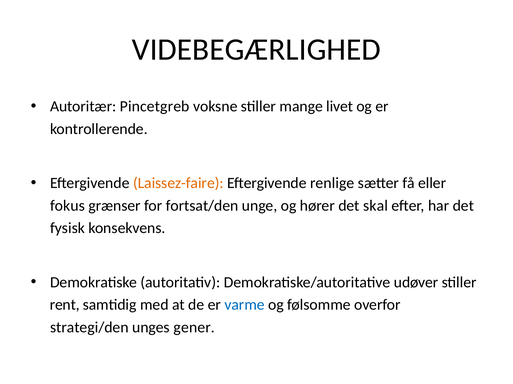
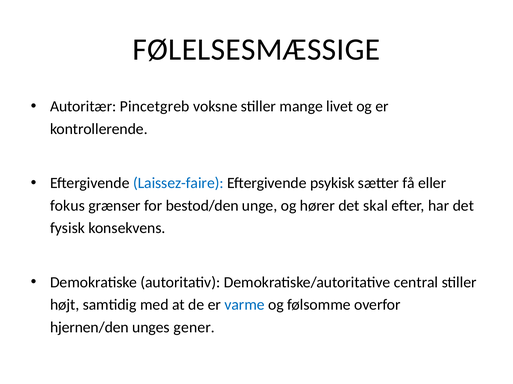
VIDEBEGÆRLIGHED: VIDEBEGÆRLIGHED -> FØLELSESMÆSSIGE (256, 50)
Laissez-faire colour: orange -> blue (178, 183)
renlige: renlige -> psykisk (332, 183)
fortsat/den: fortsat/den -> bestod/den (202, 206)
udøver: udøver -> central (416, 283)
rent: rent -> højt (65, 305)
strategi/den: strategi/den -> hjernen/den (89, 328)
